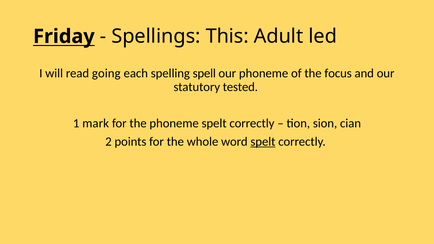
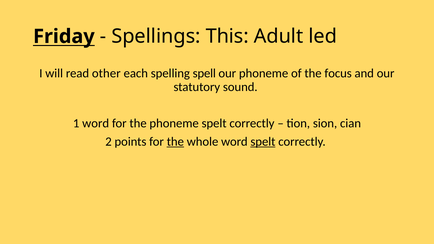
going: going -> other (106, 73)
tested: tested -> sound (240, 87)
1 mark: mark -> word (96, 123)
the underline: none -> present (175, 142)
